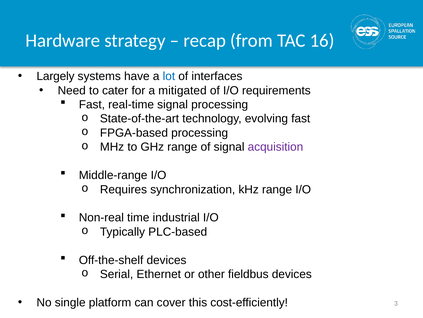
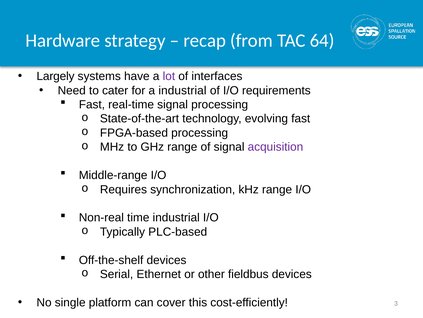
16: 16 -> 64 (322, 40)
lot colour: blue -> purple (169, 76)
a mitigated: mitigated -> industrial (182, 90)
